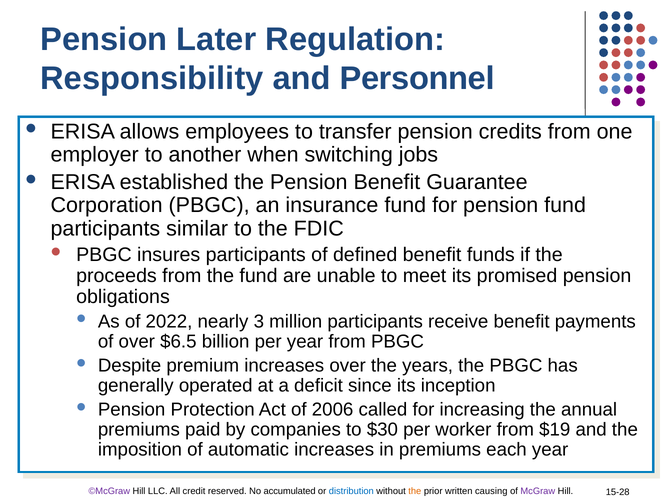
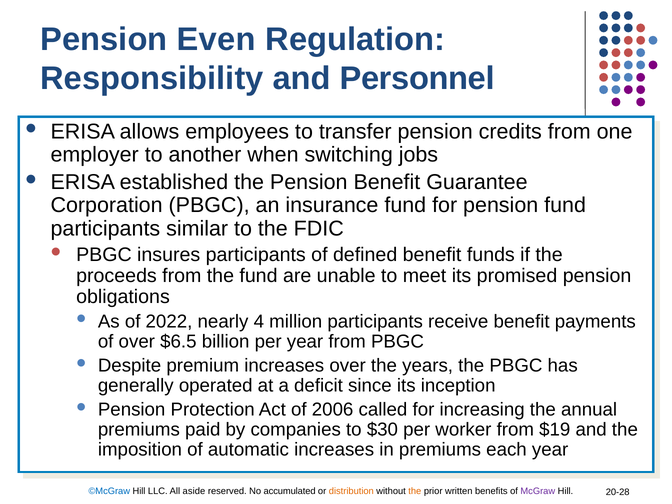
Later: Later -> Even (216, 39)
3: 3 -> 4 (259, 321)
©McGraw colour: purple -> blue (109, 491)
credit: credit -> aside (194, 491)
distribution colour: blue -> orange (351, 491)
causing: causing -> benefits (491, 491)
15-28: 15-28 -> 20-28 (618, 492)
